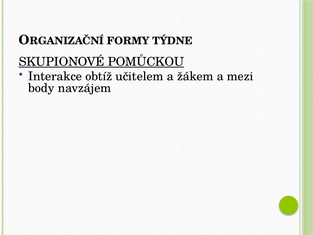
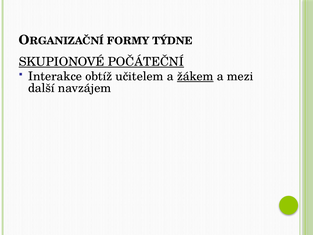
POMŮCKOU: POMŮCKOU -> POČÁTEČNÍ (146, 62)
žákem underline: none -> present (195, 76)
body: body -> další (41, 88)
